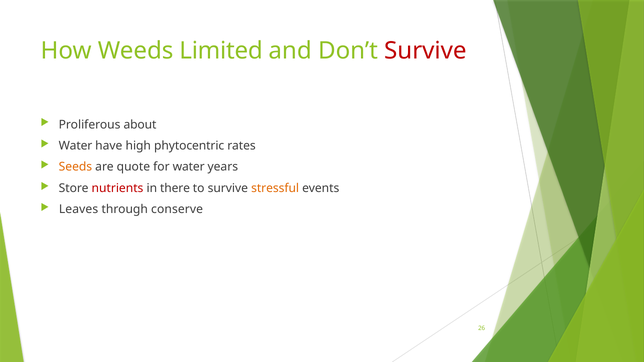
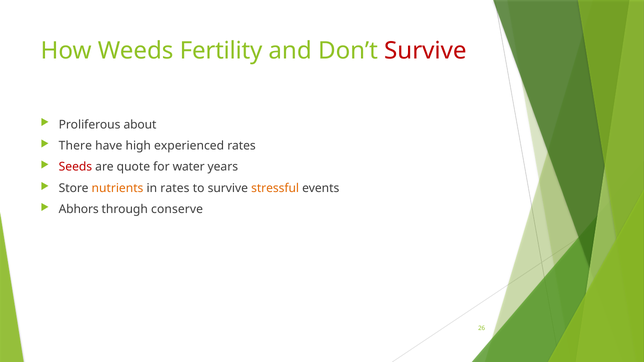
Limited: Limited -> Fertility (221, 51)
Water: Water -> There (75, 146)
phytocentric: phytocentric -> experienced (189, 146)
Seeds colour: orange -> red (75, 167)
nutrients colour: red -> orange (118, 188)
in there: there -> rates (175, 188)
Leaves: Leaves -> Abhors (79, 209)
